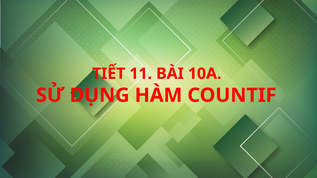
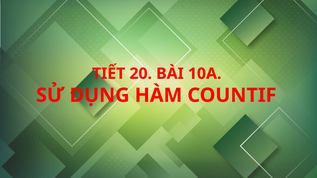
11: 11 -> 20 (141, 74)
